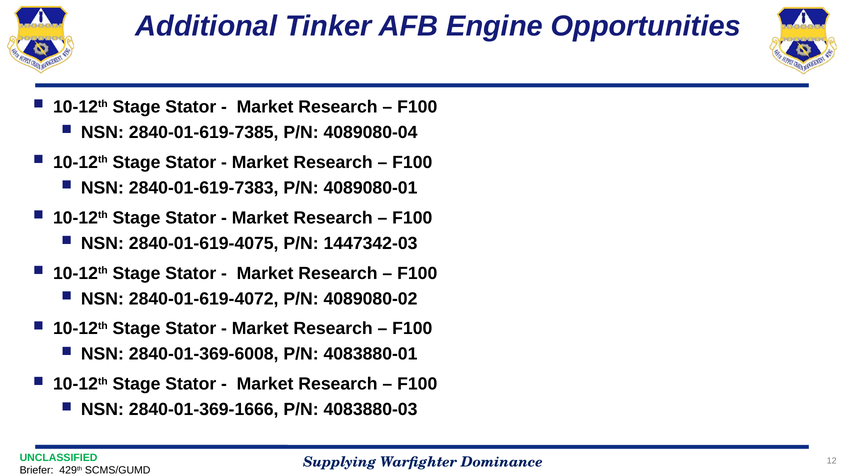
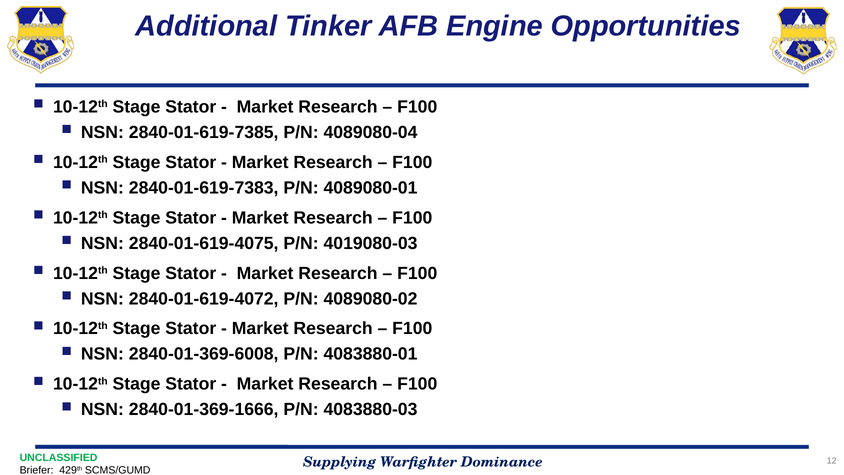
1447342-03: 1447342-03 -> 4019080-03 (371, 243)
